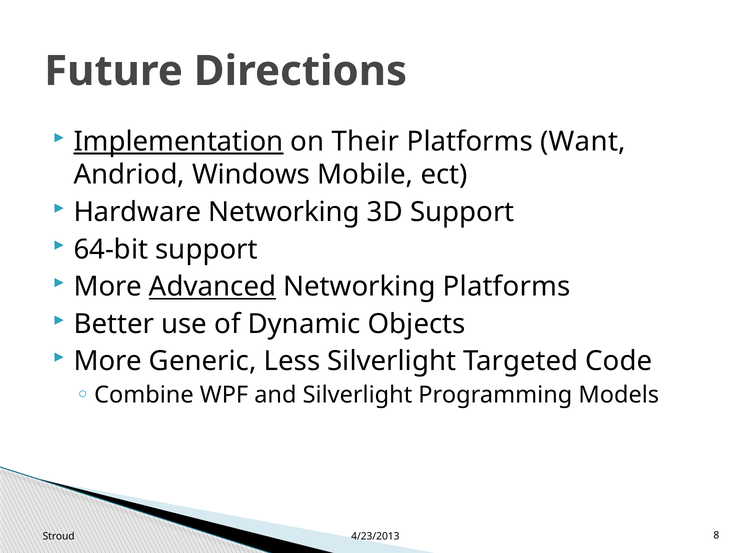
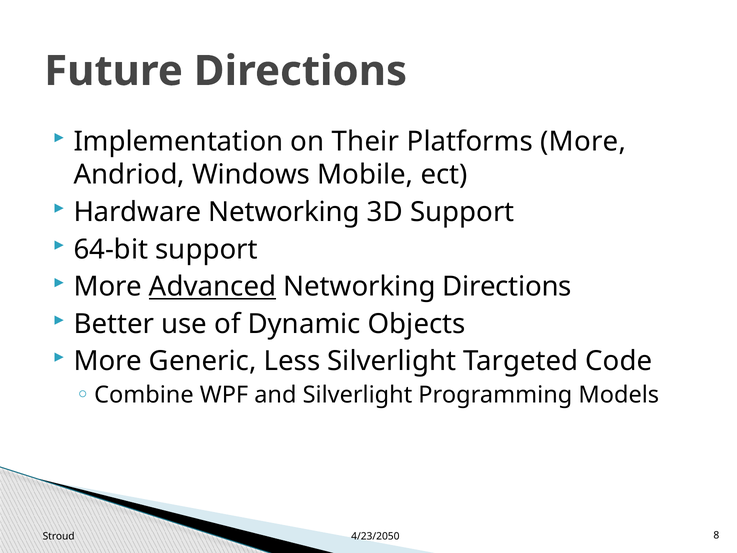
Implementation underline: present -> none (178, 142)
Platforms Want: Want -> More (583, 142)
Networking Platforms: Platforms -> Directions (507, 287)
4/23/2013: 4/23/2013 -> 4/23/2050 (375, 536)
